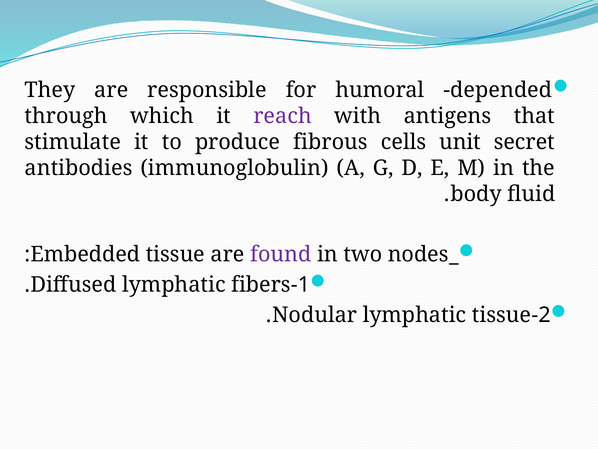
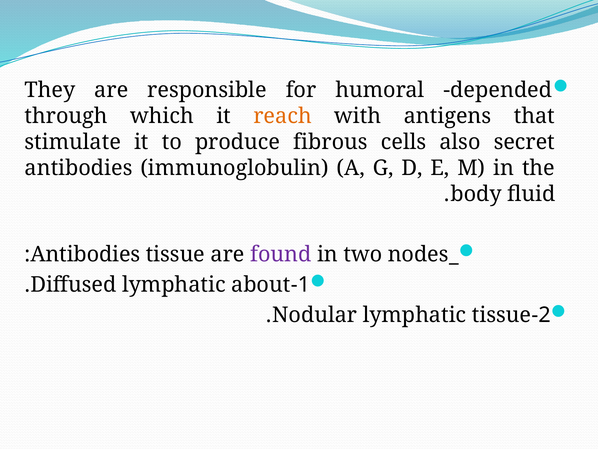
reach colour: purple -> orange (283, 116)
unit: unit -> also (460, 142)
Embedded: Embedded -> Antibodies (85, 254)
fibers: fibers -> about (261, 284)
